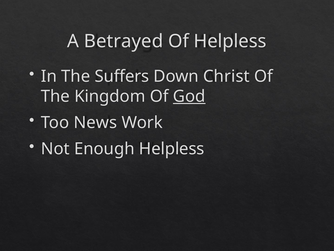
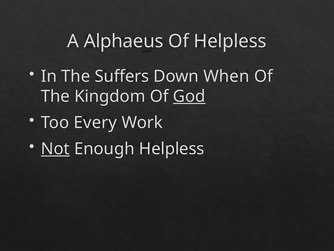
Betrayed: Betrayed -> Alphaeus (124, 41)
Christ: Christ -> When (226, 76)
News: News -> Every (95, 122)
Not underline: none -> present (55, 149)
